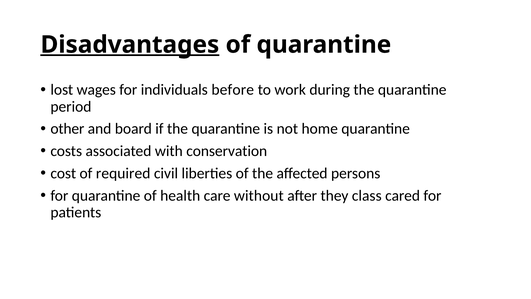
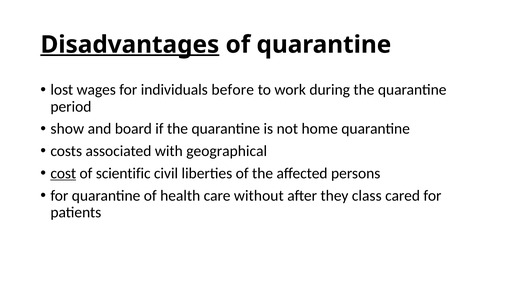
other: other -> show (67, 129)
conservation: conservation -> geographical (227, 151)
cost underline: none -> present (63, 173)
required: required -> scientific (123, 173)
